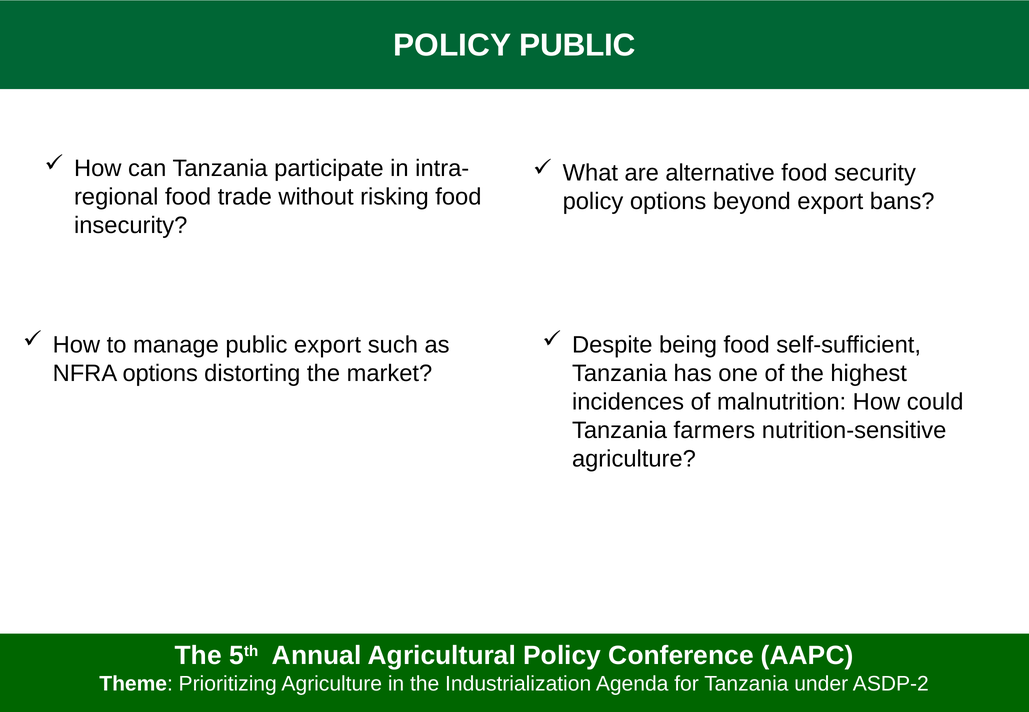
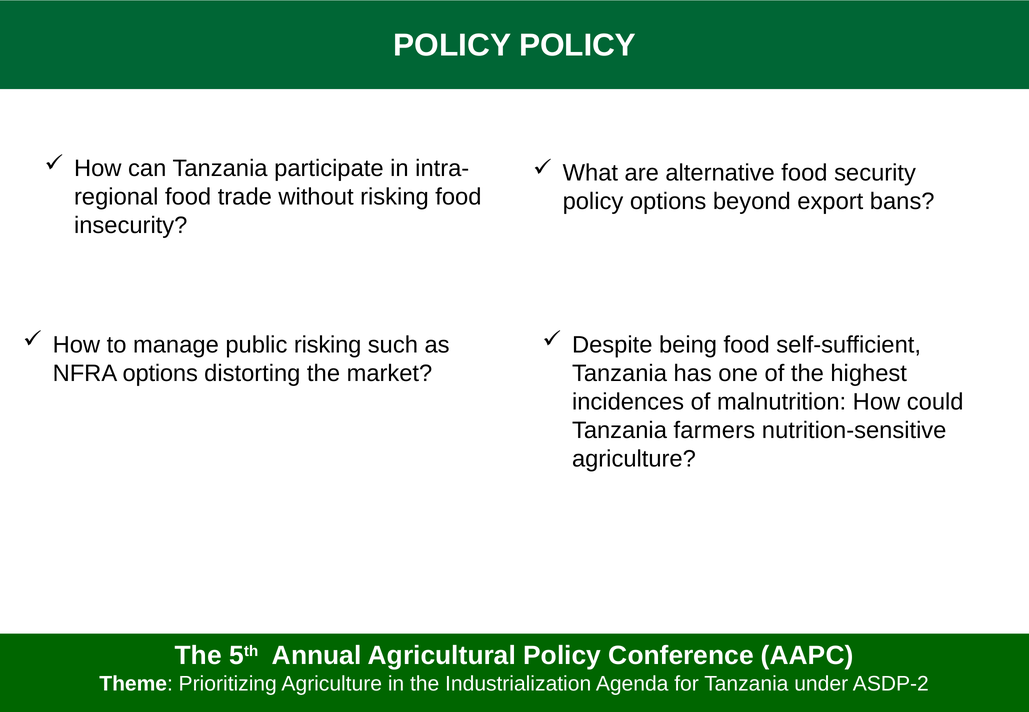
POLICY PUBLIC: PUBLIC -> POLICY (578, 45)
public export: export -> risking (328, 345)
